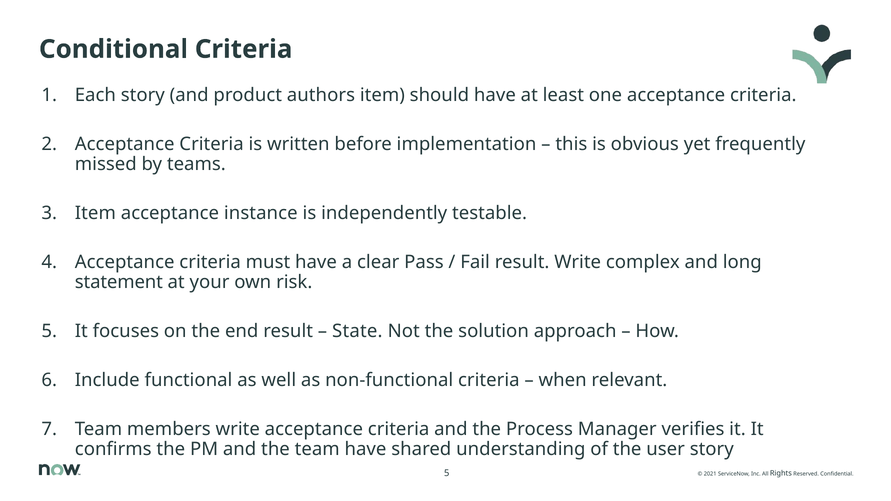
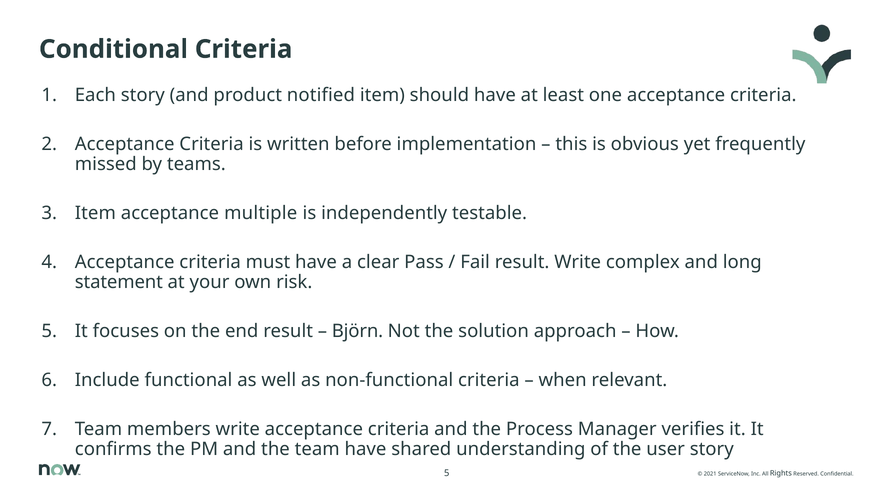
authors: authors -> notified (321, 95)
instance: instance -> multiple (261, 213)
State: State -> Björn (358, 331)
